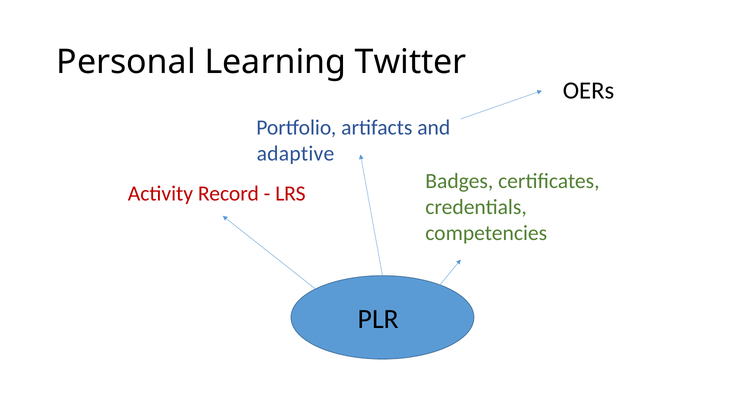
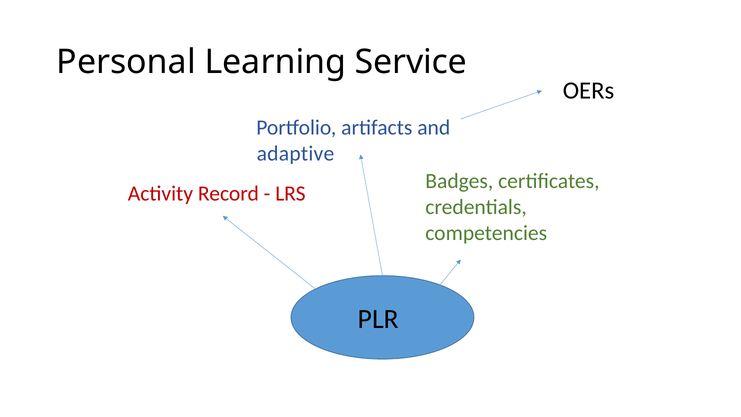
Twitter: Twitter -> Service (411, 62)
